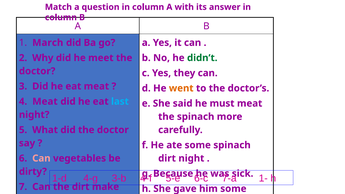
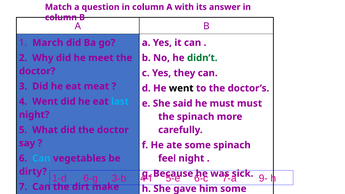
went colour: orange -> black (181, 88)
4 Meat: Meat -> Went (45, 101)
must meat: meat -> must (250, 103)
Can colour: pink -> light blue (41, 158)
dirt: dirt -> feel (167, 158)
4-g: 4-g -> 6-g (91, 178)
1-: 1- -> 9- (263, 178)
